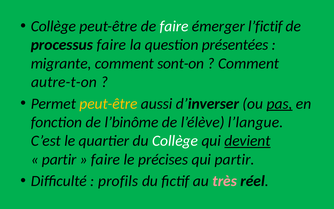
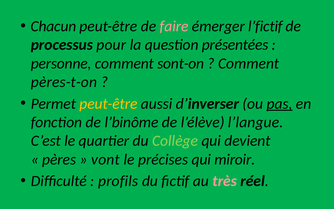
Collège: Collège -> Chacun (53, 26)
faire colour: white -> pink (174, 26)
processus faire: faire -> pour (111, 45)
migrante: migrante -> personne (61, 64)
autre-t-on: autre-t-on -> pères-t-on (64, 82)
Collège colour: white -> light green (175, 141)
devient underline: present -> none (248, 141)
partir: partir -> pères (59, 160)
faire: faire -> vont (105, 160)
qui partir: partir -> miroir (235, 160)
